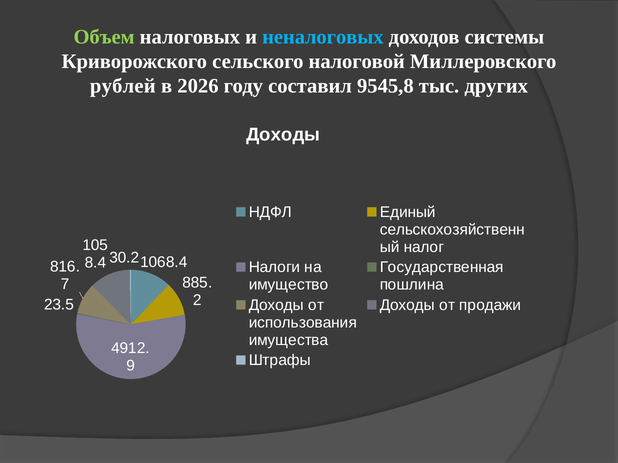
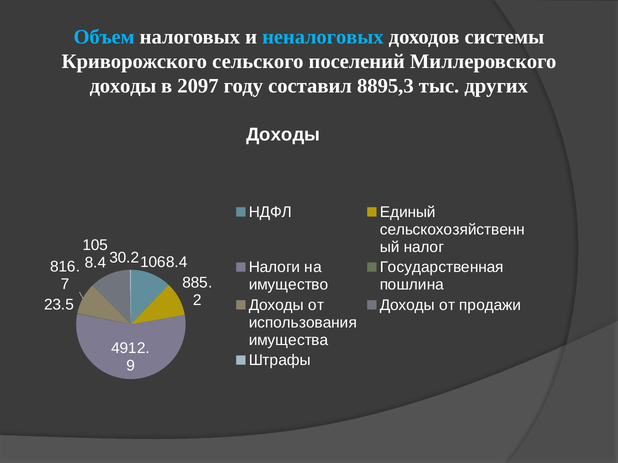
Объем colour: light green -> light blue (104, 37)
налоговой: налоговой -> поселений (357, 61)
рублей: рублей -> доходы (123, 86)
2026: 2026 -> 2097 (198, 86)
9545,8: 9545,8 -> 8895,3 (385, 86)
